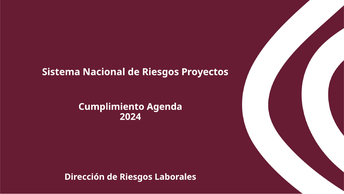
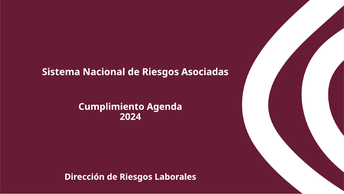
Proyectos: Proyectos -> Asociadas (205, 72)
